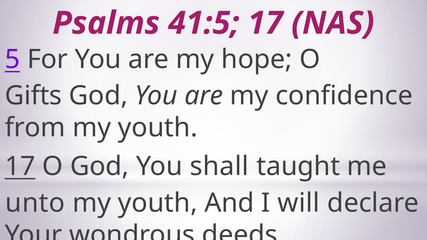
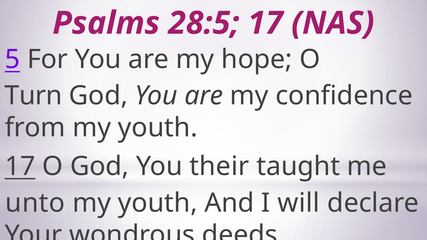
41:5: 41:5 -> 28:5 (204, 23)
Gifts: Gifts -> Turn (33, 96)
shall: shall -> their (219, 167)
